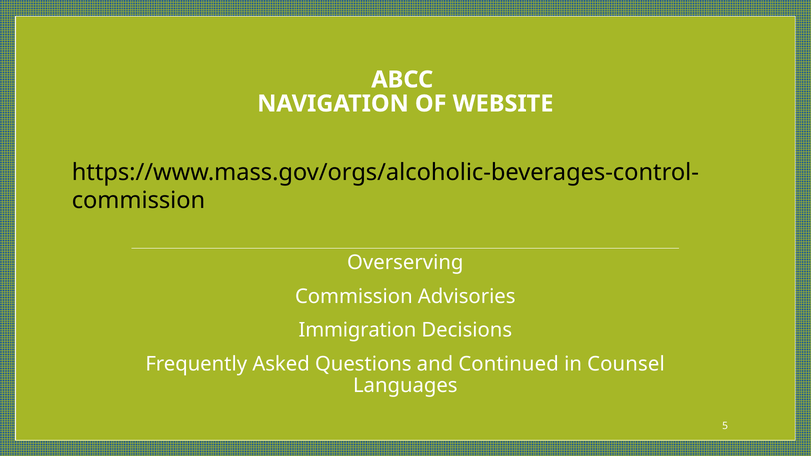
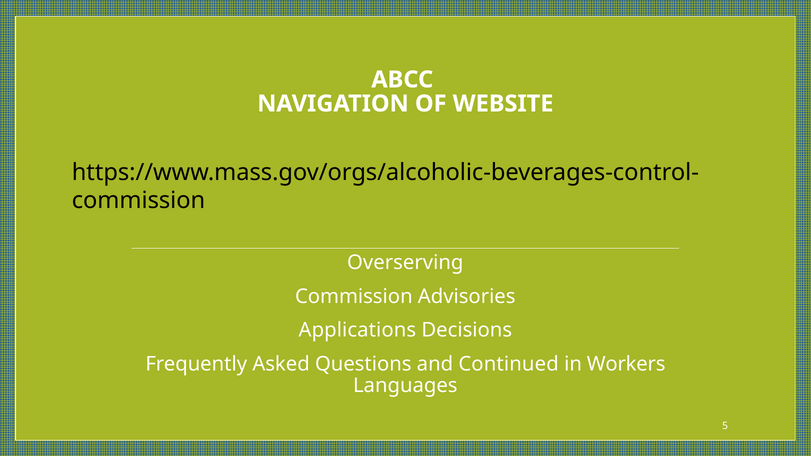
Immigration: Immigration -> Applications (357, 330)
Counsel: Counsel -> Workers (626, 364)
